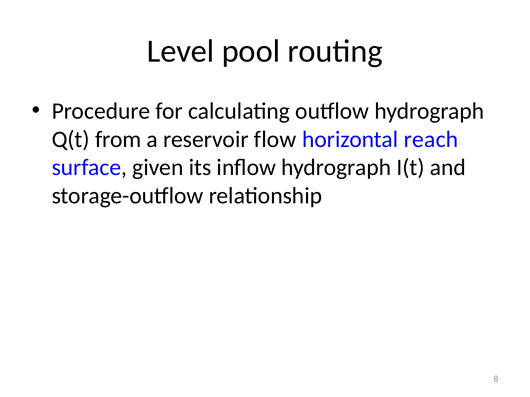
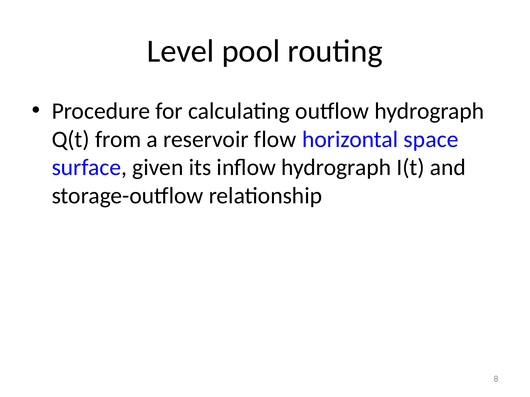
reach: reach -> space (431, 139)
